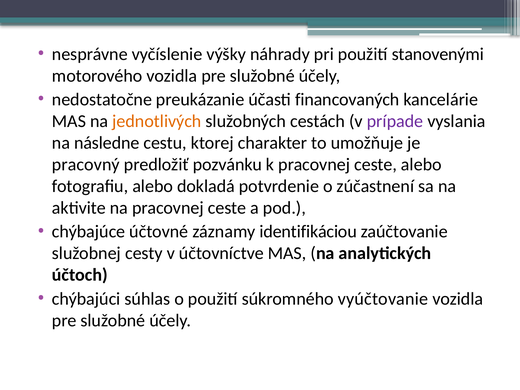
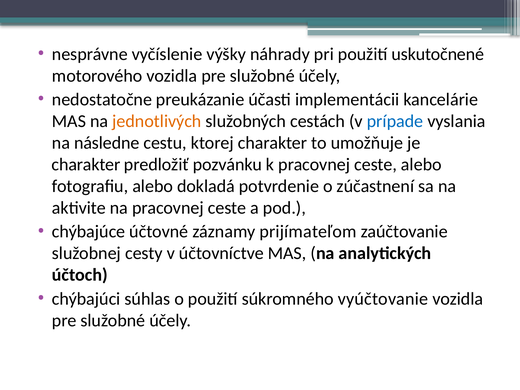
stanovenými: stanovenými -> uskutočnené (438, 54)
financovaných: financovaných -> implementácii (347, 100)
prípade colour: purple -> blue (395, 121)
pracovný: pracovný -> charakter (86, 165)
identifikáciou: identifikáciou -> prijímateľom (308, 232)
